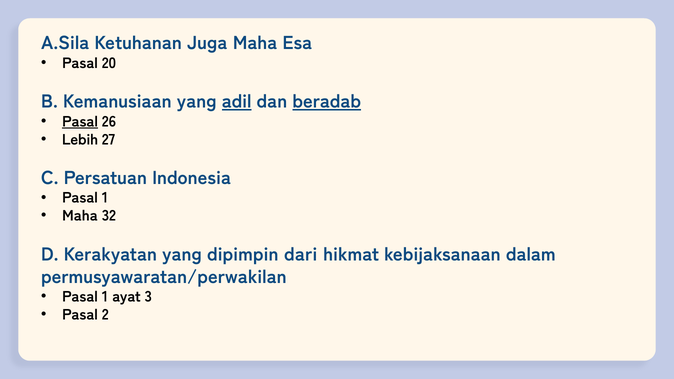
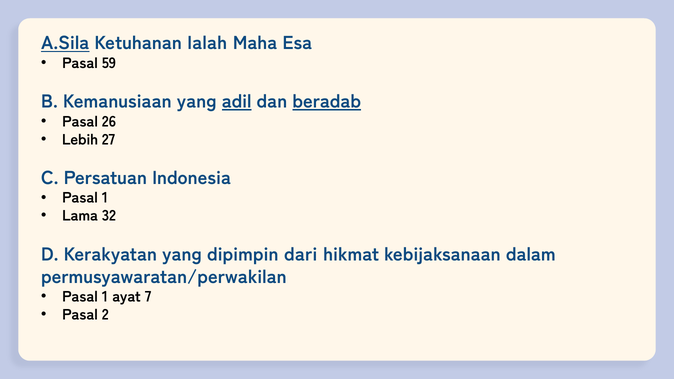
A.Sila underline: none -> present (65, 43)
Juga: Juga -> Ialah (207, 43)
20: 20 -> 59 (109, 63)
Pasal underline: present -> none (80, 122)
Maha: Maha -> Lama (80, 216)
3: 3 -> 7 (148, 297)
